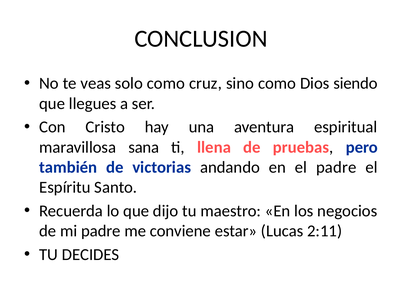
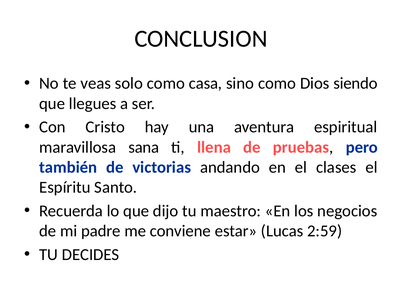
cruz: cruz -> casa (206, 84)
el padre: padre -> clases (336, 168)
2:11: 2:11 -> 2:59 (325, 231)
